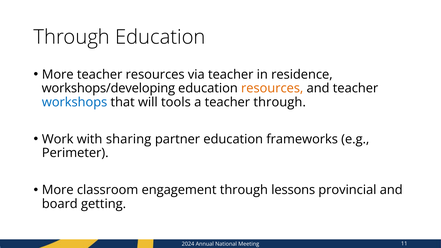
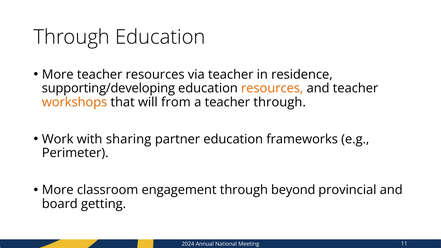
workshops/developing: workshops/developing -> supporting/developing (108, 88)
workshops colour: blue -> orange (75, 102)
tools: tools -> from (176, 102)
lessons: lessons -> beyond (293, 190)
